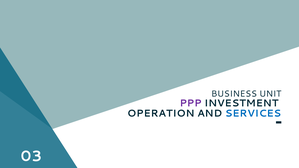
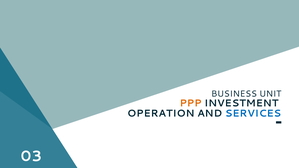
PPP colour: purple -> orange (191, 103)
